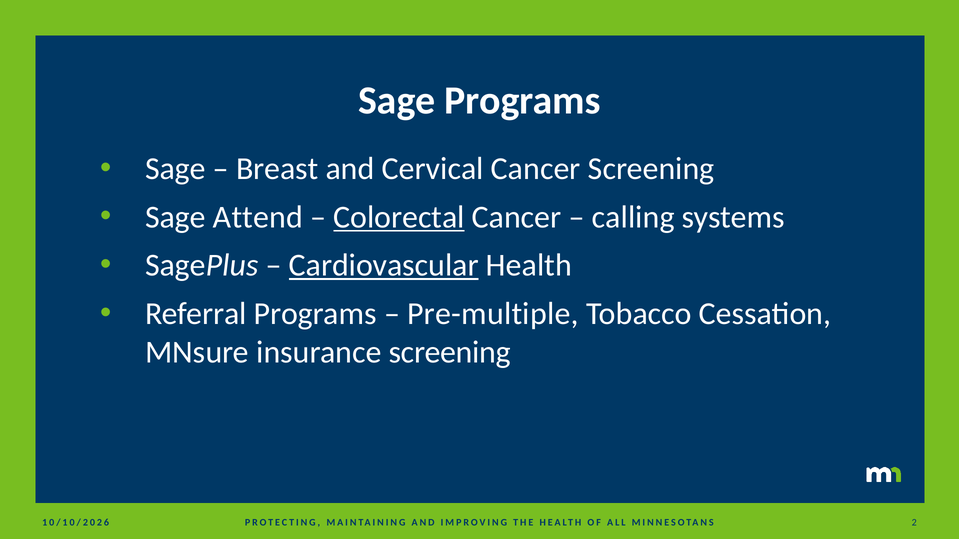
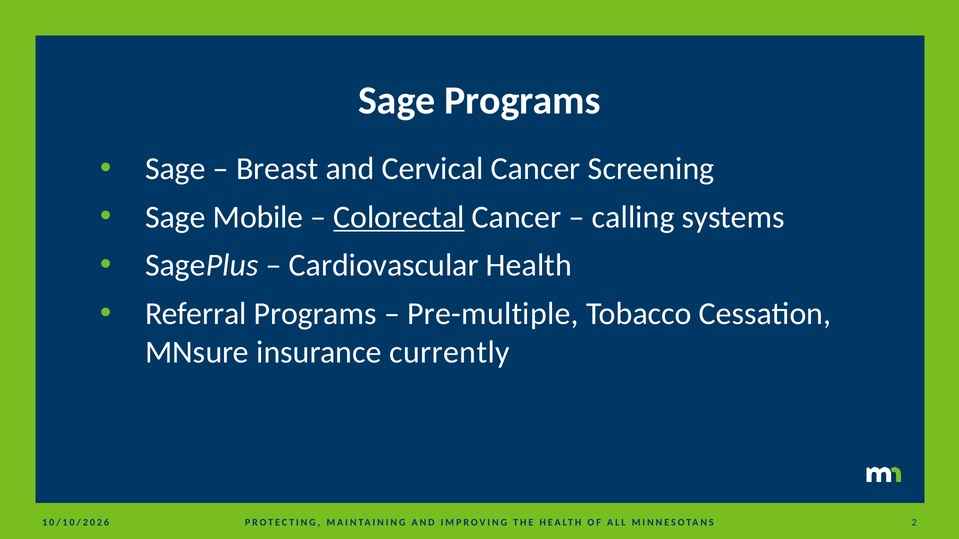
Attend: Attend -> Mobile (258, 217)
Cardiovascular underline: present -> none (384, 266)
insurance screening: screening -> currently (449, 352)
